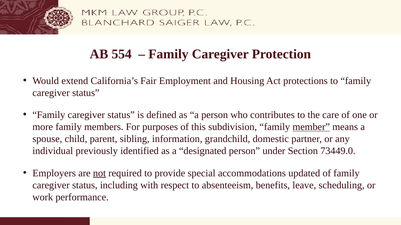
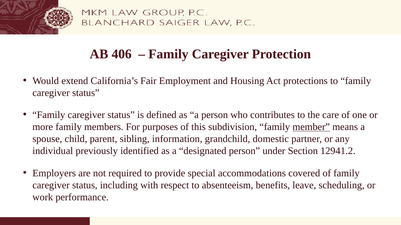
554: 554 -> 406 (122, 54)
73449.0: 73449.0 -> 12941.2 (338, 151)
not underline: present -> none (99, 173)
updated: updated -> covered (304, 173)
